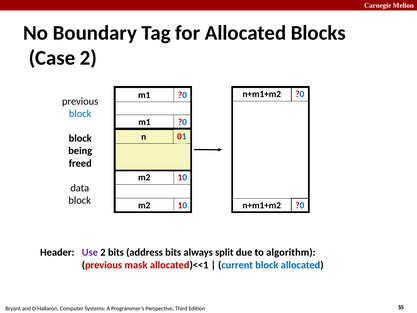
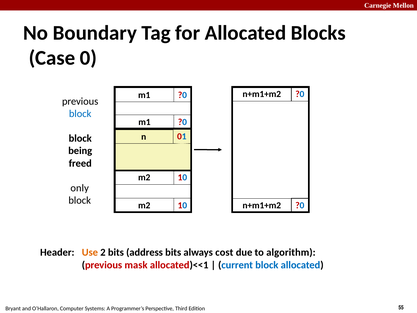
Case 2: 2 -> 0 (88, 58)
data: data -> only (80, 188)
Use colour: purple -> orange (90, 252)
split: split -> cost (224, 252)
